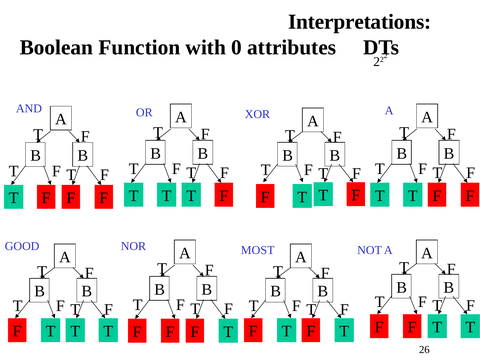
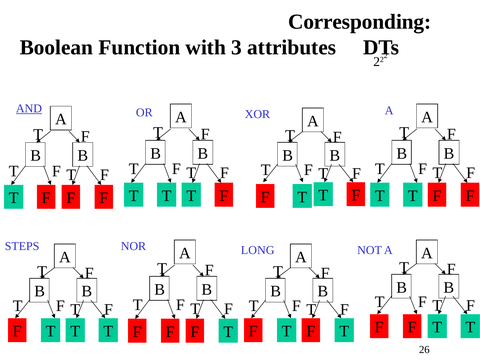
Interpretations: Interpretations -> Corresponding (360, 22)
0: 0 -> 3 (237, 47)
AND underline: none -> present (29, 108)
GOOD: GOOD -> STEPS (22, 246)
MOST: MOST -> LONG (258, 250)
